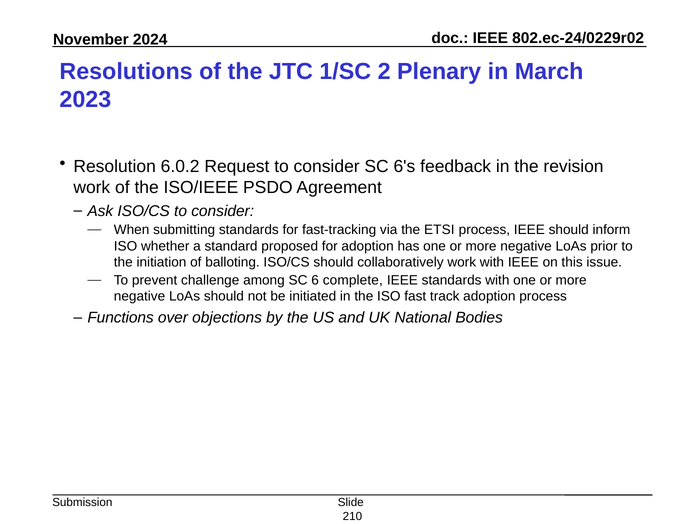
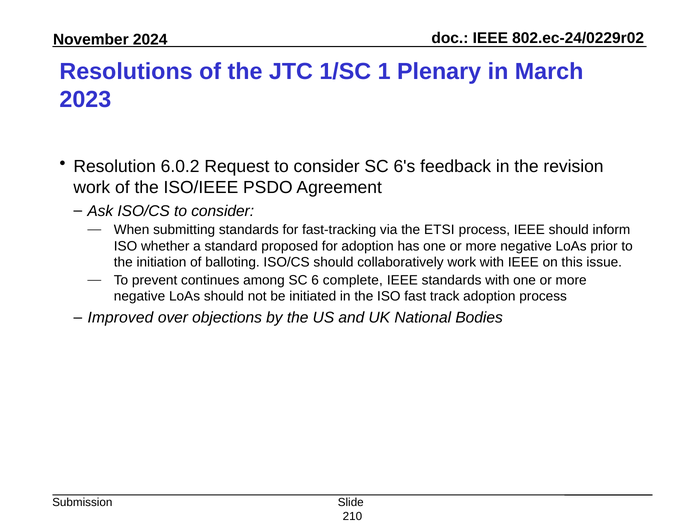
2: 2 -> 1 (384, 72)
challenge: challenge -> continues (210, 280)
Functions: Functions -> Improved (120, 318)
